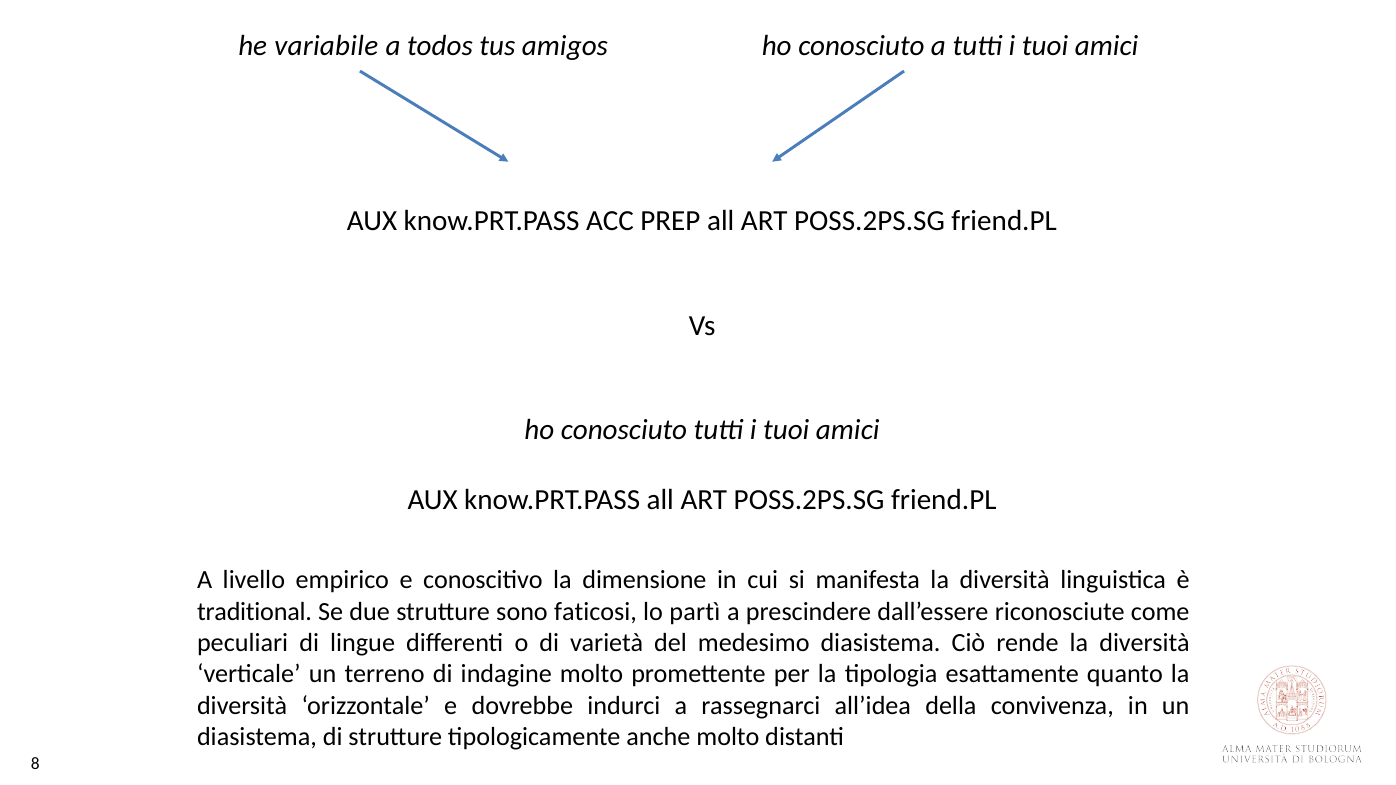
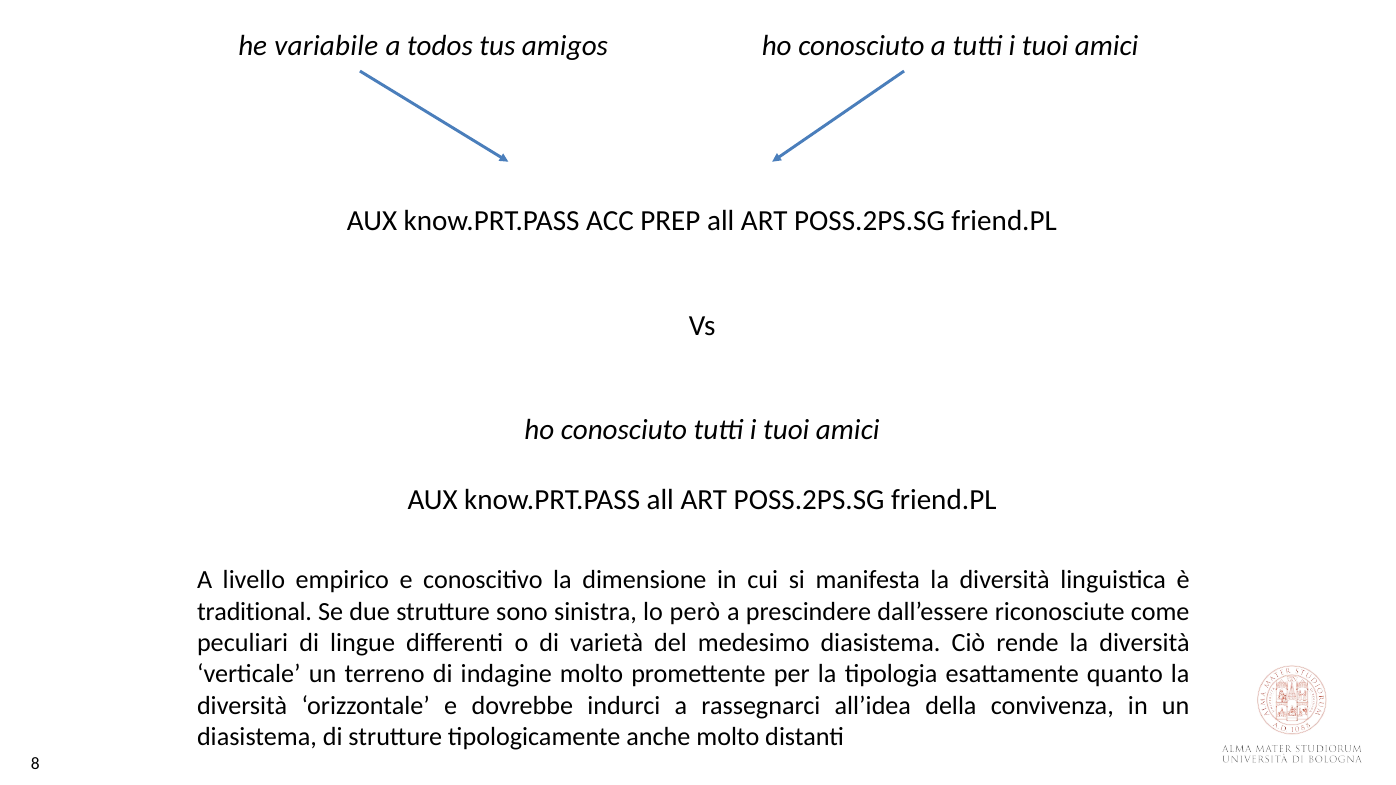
faticosi: faticosi -> sinistra (595, 612)
partì: partì -> però (695, 612)
